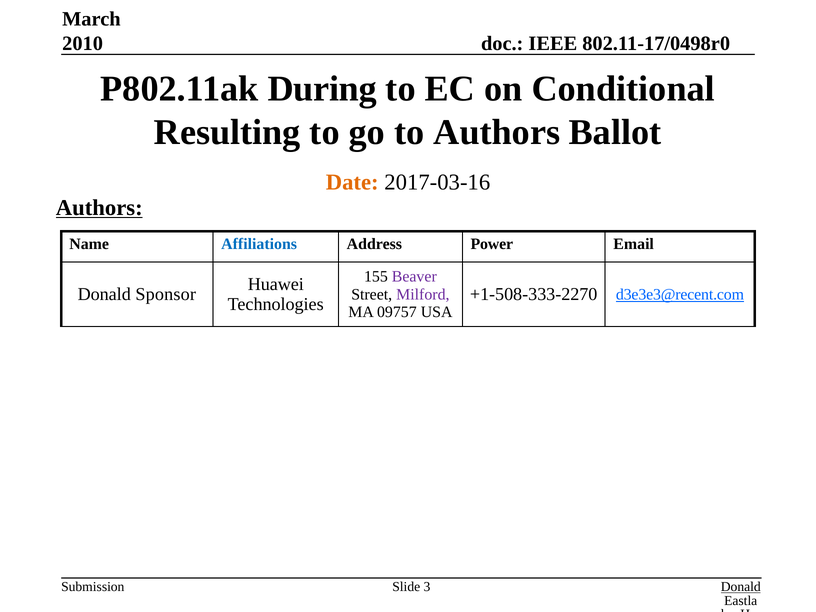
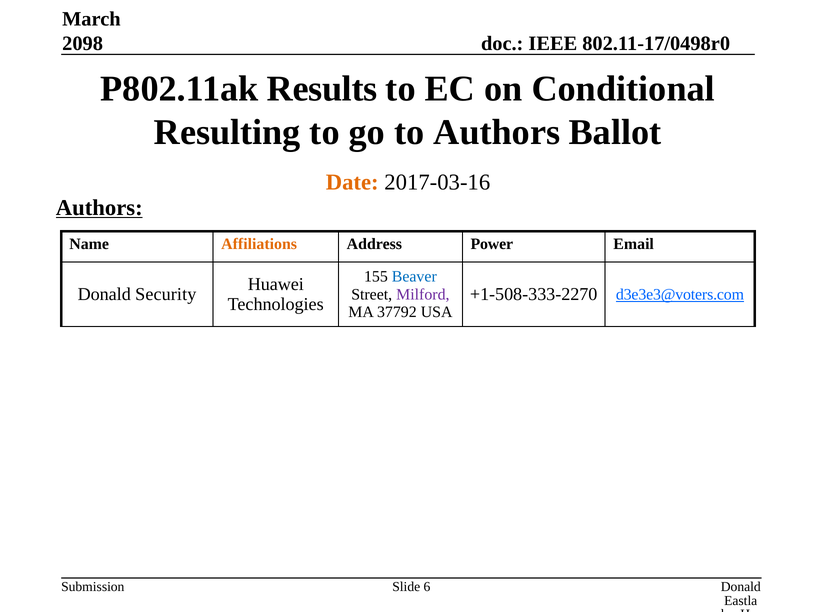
2010: 2010 -> 2098 (83, 44)
During: During -> Results (322, 89)
Affiliations colour: blue -> orange (259, 244)
Beaver colour: purple -> blue (414, 277)
Sponsor: Sponsor -> Security (166, 294)
d3e3e3@recent.com: d3e3e3@recent.com -> d3e3e3@voters.com (680, 294)
09757: 09757 -> 37792 (397, 312)
Donald underline: present -> none (741, 587)
3: 3 -> 6 (427, 587)
